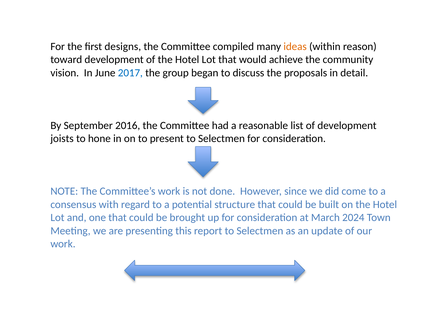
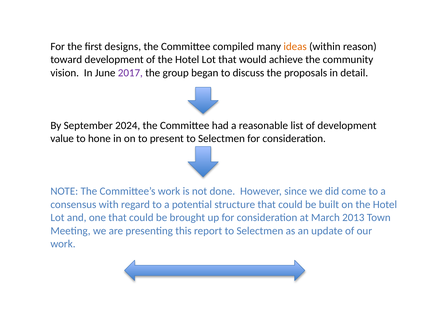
2017 colour: blue -> purple (130, 73)
2016: 2016 -> 2024 (128, 126)
joists: joists -> value (62, 139)
2024: 2024 -> 2013 (353, 218)
